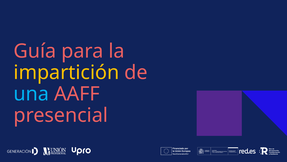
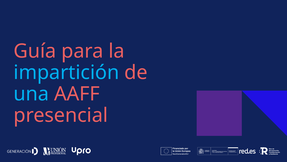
impartición colour: yellow -> light blue (66, 72)
